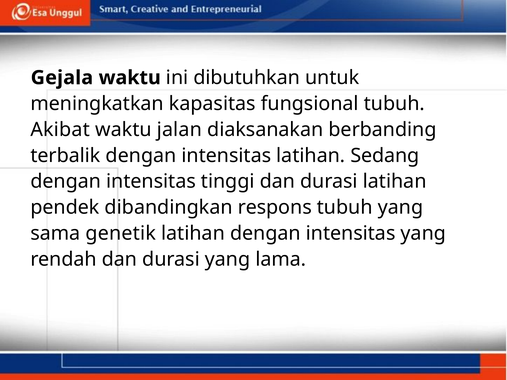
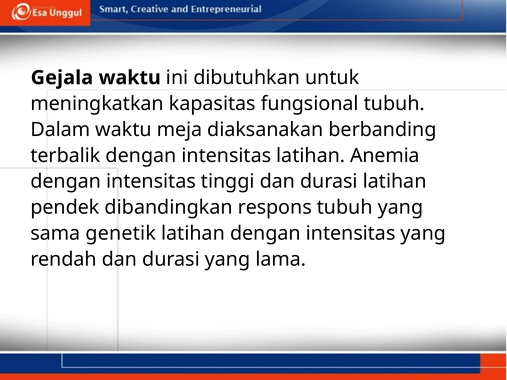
Akibat: Akibat -> Dalam (60, 130)
jalan: jalan -> meja (180, 130)
Sedang: Sedang -> Anemia (385, 156)
